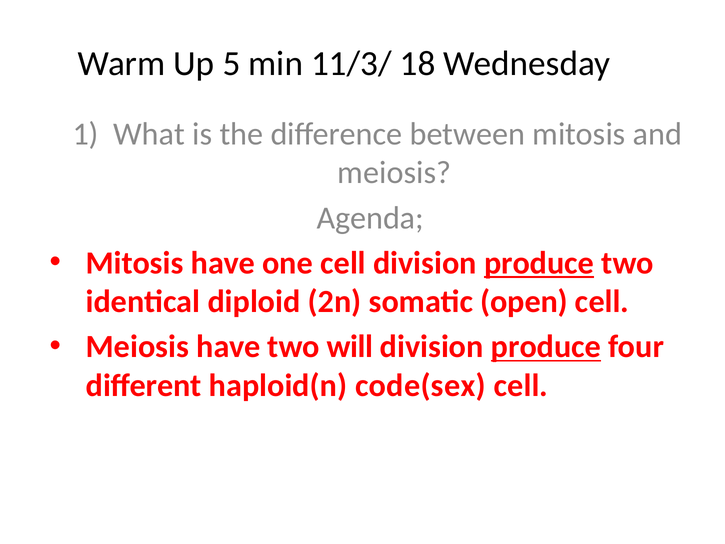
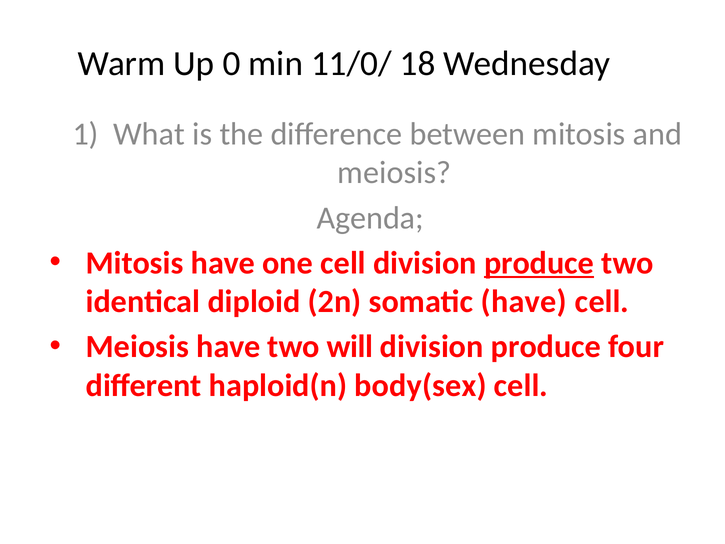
5: 5 -> 0 (231, 63)
11/3/: 11/3/ -> 11/0/ (351, 63)
somatic open: open -> have (524, 302)
produce underline: present -> none (546, 347)
code(sex: code(sex -> body(sex (420, 385)
